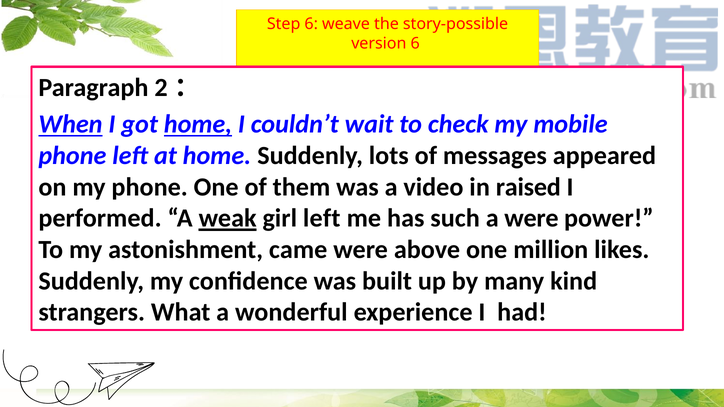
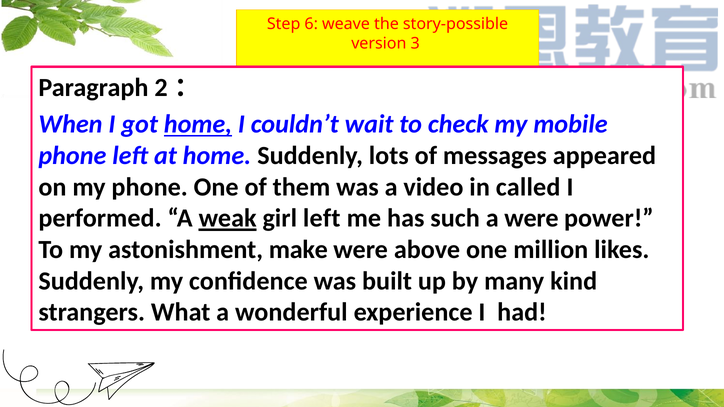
version 6: 6 -> 3 (415, 43)
When underline: present -> none (70, 124)
raised: raised -> called (528, 187)
came: came -> make (298, 250)
